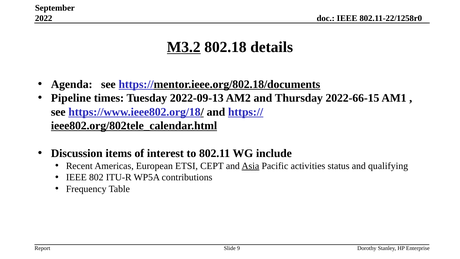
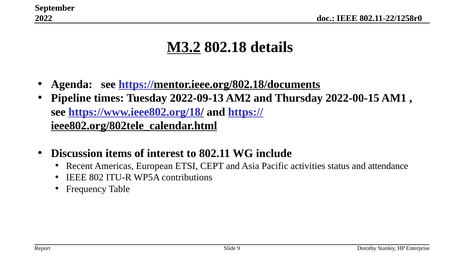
2022-66-15: 2022-66-15 -> 2022-00-15 (352, 98)
Asia underline: present -> none (250, 166)
qualifying: qualifying -> attendance (388, 166)
